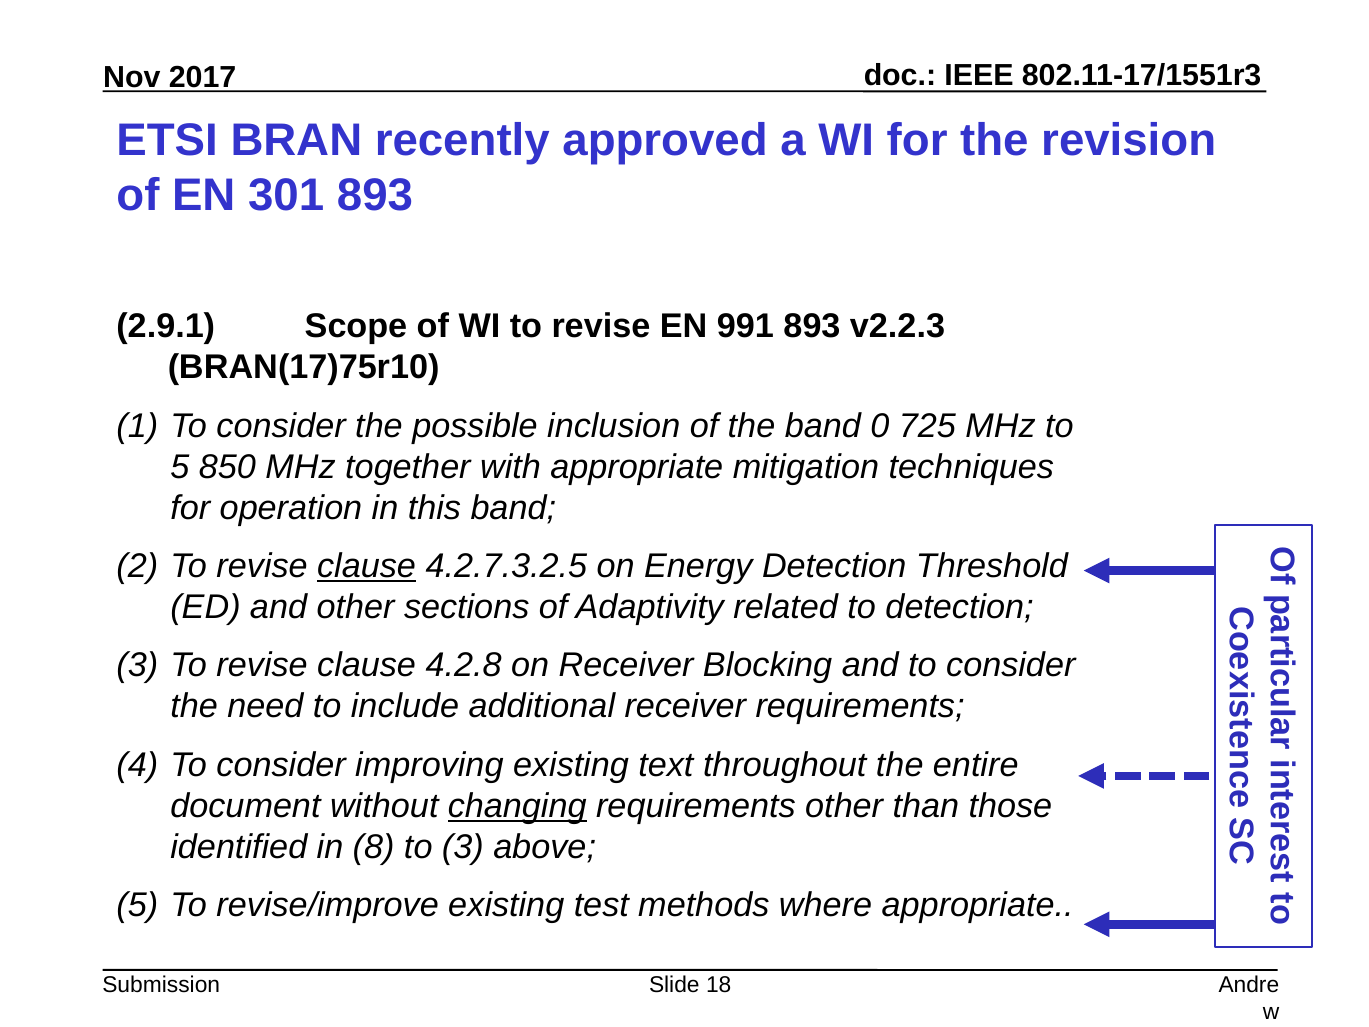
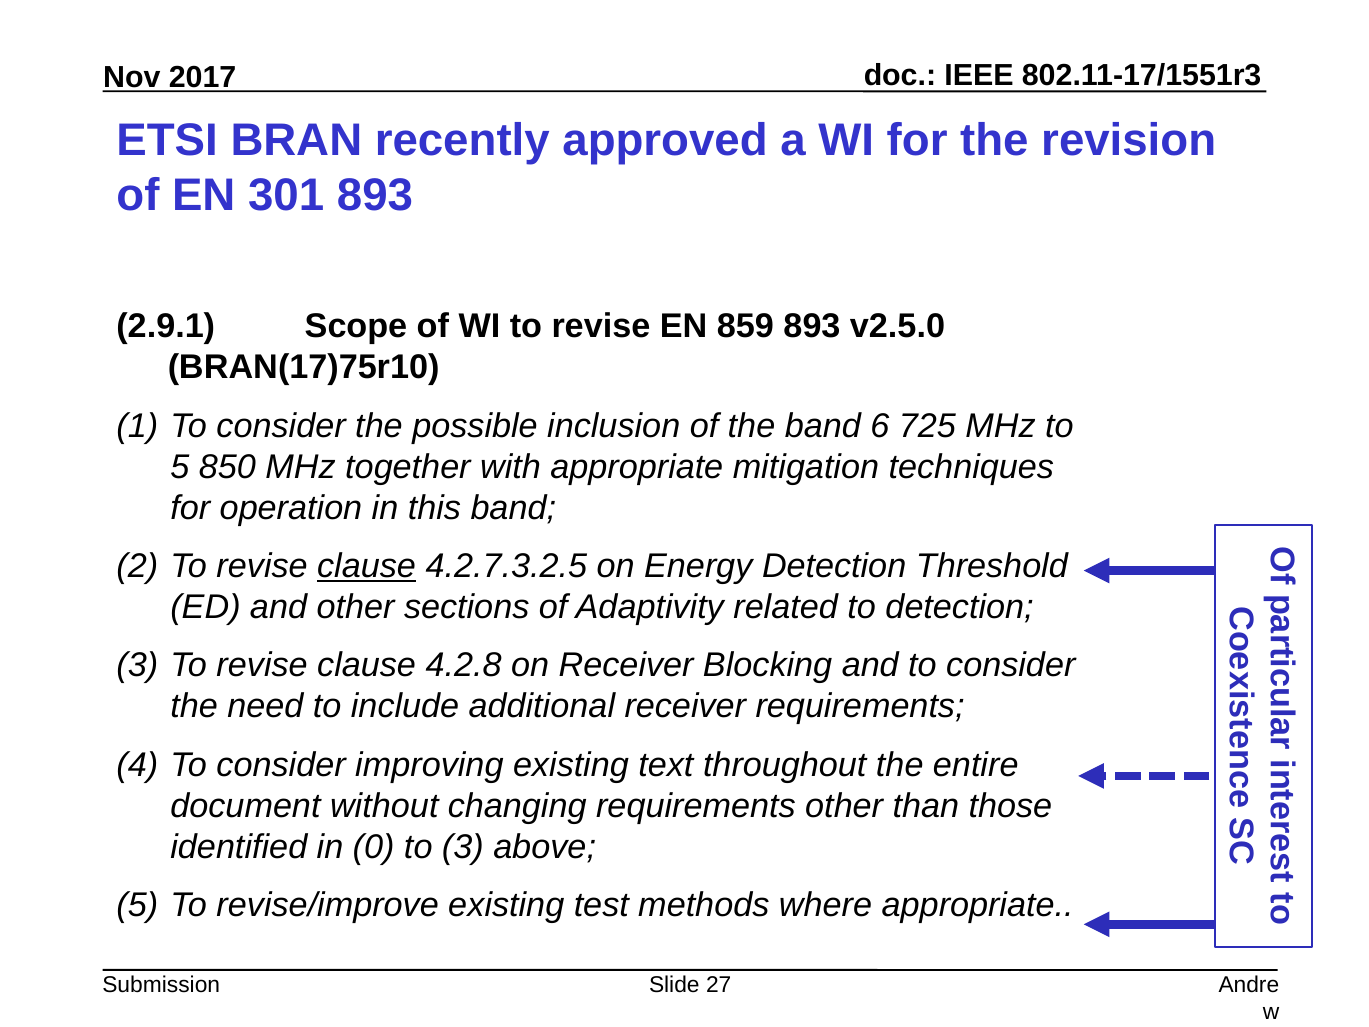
991: 991 -> 859 (745, 326)
v2.2.3: v2.2.3 -> v2.5.0 (897, 326)
0: 0 -> 6 (880, 426)
changing underline: present -> none (517, 806)
8: 8 -> 0 (374, 847)
18: 18 -> 27 (719, 985)
